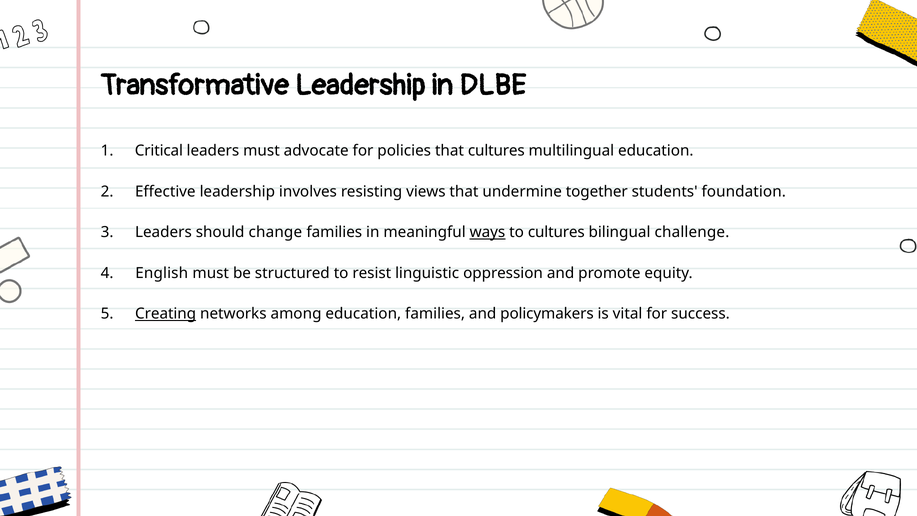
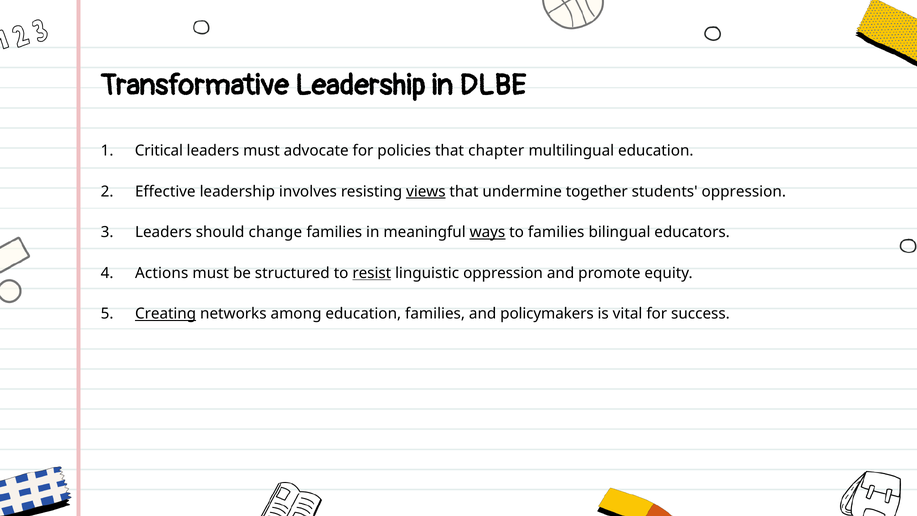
that cultures: cultures -> chapter (496, 151)
views underline: none -> present (426, 192)
students foundation: foundation -> oppression (744, 192)
to cultures: cultures -> families (556, 232)
challenge: challenge -> educators (692, 232)
English: English -> Actions (162, 273)
resist underline: none -> present (372, 273)
